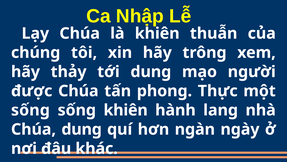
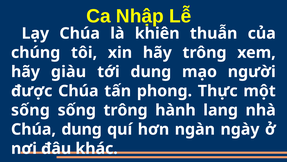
thảy: thảy -> giàu (69, 72)
sống khiên: khiên -> trông (126, 110)
